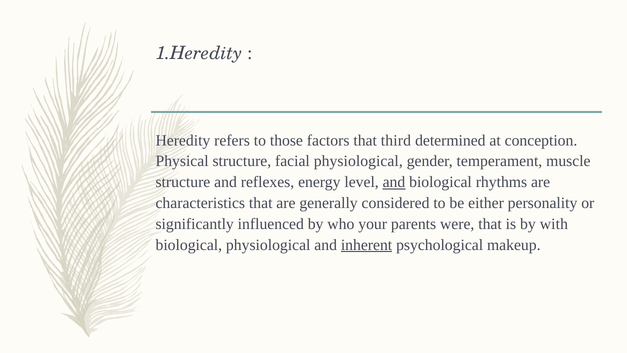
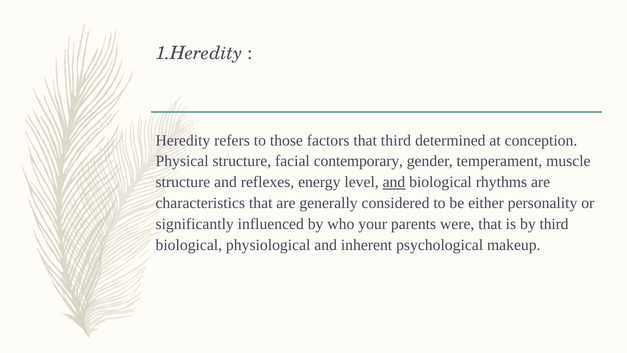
facial physiological: physiological -> contemporary (358, 161)
by with: with -> third (554, 224)
inherent underline: present -> none (367, 245)
